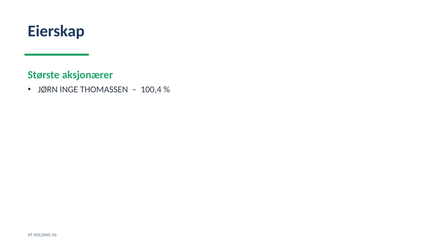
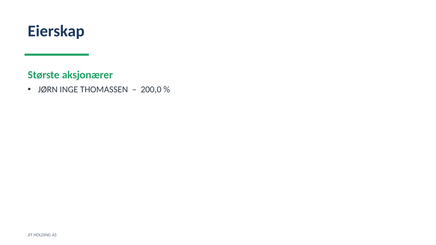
100,4: 100,4 -> 200,0 (151, 90)
